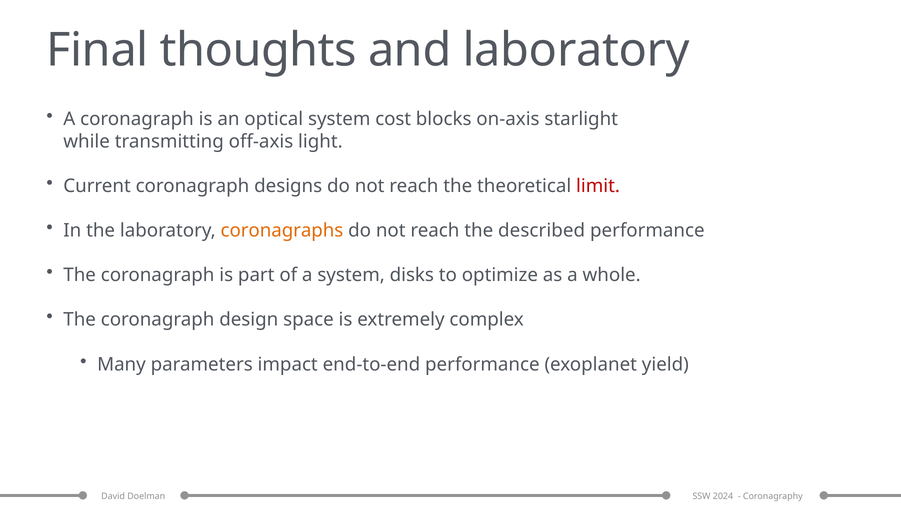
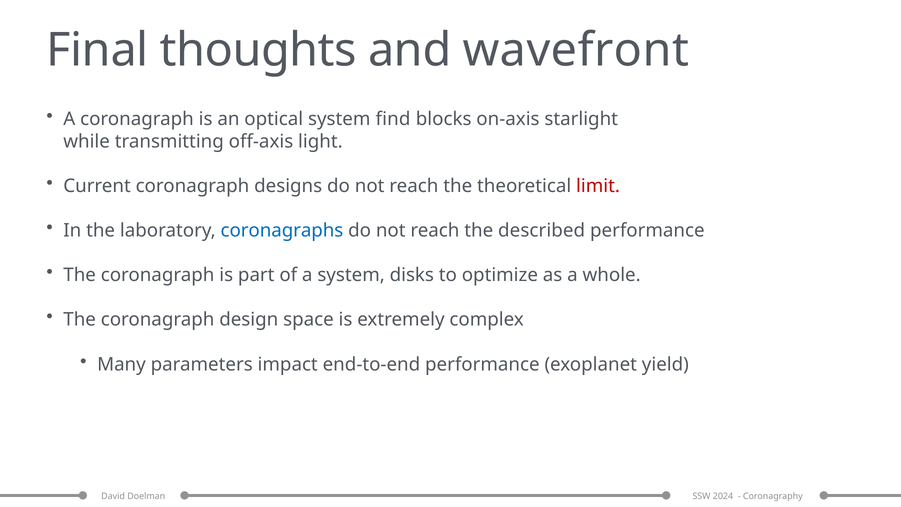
and laboratory: laboratory -> wavefront (576, 50)
cost: cost -> find (393, 119)
coronagraphs colour: orange -> blue (282, 231)
